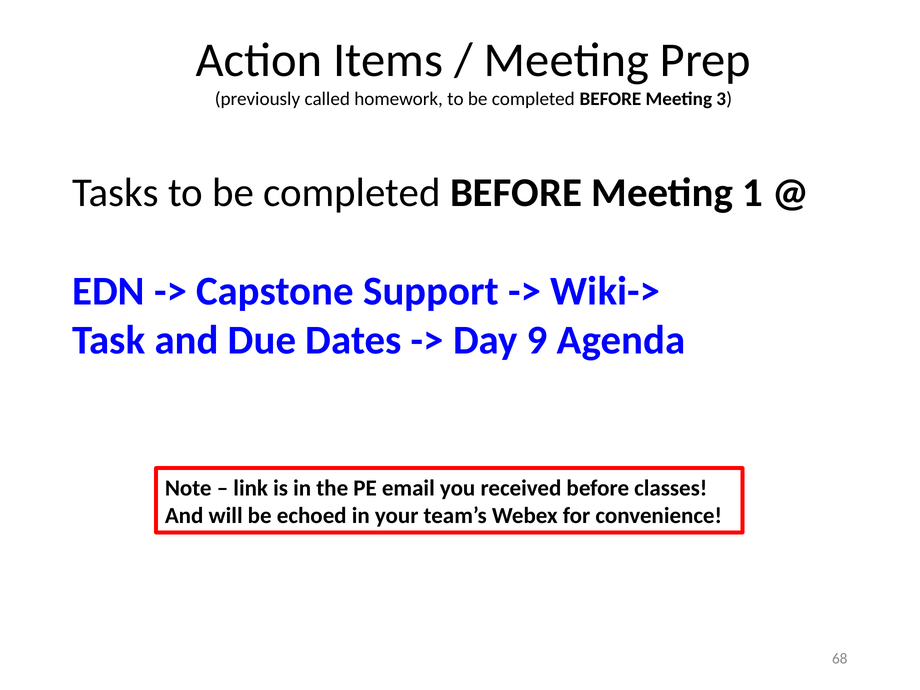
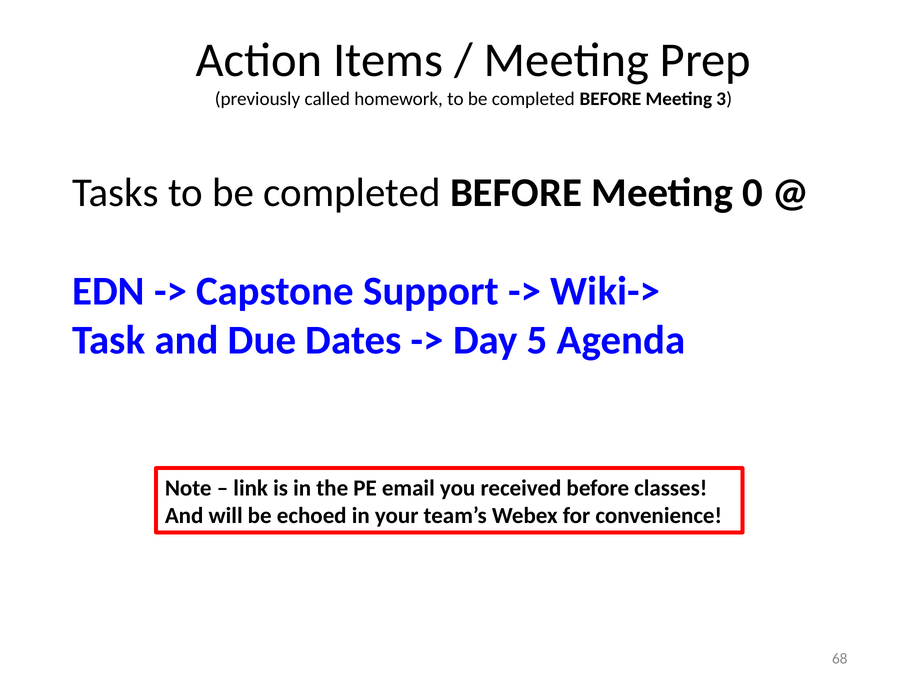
1: 1 -> 0 (753, 193)
9: 9 -> 5 (537, 340)
